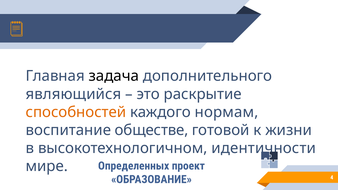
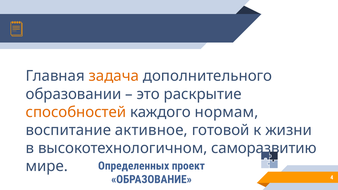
задача colour: black -> orange (114, 76)
являющийся: являющийся -> образовании (74, 94)
обществе: обществе -> активное (151, 130)
идентичности: идентичности -> саморазвитию (264, 148)
